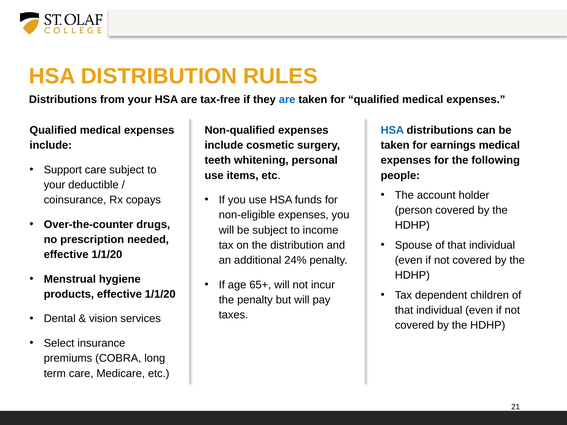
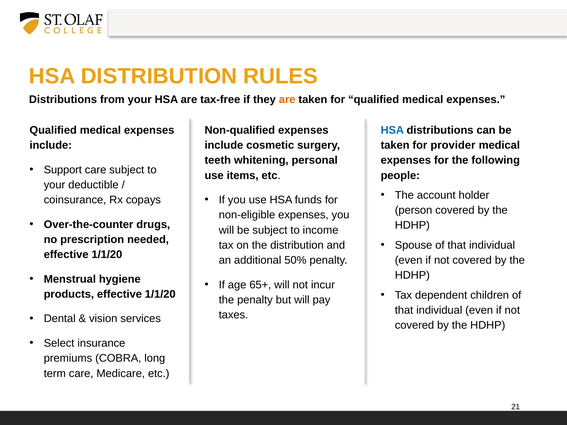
are colour: blue -> orange (287, 100)
earnings: earnings -> provider (453, 145)
24%: 24% -> 50% (295, 260)
